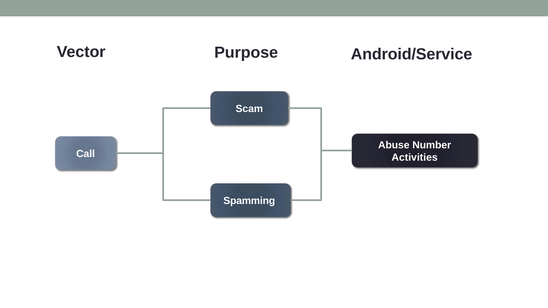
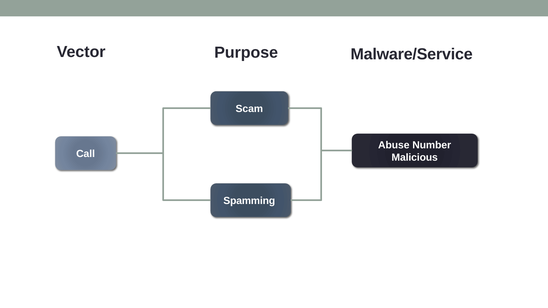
Android/Service: Android/Service -> Malware/Service (412, 54)
Activities: Activities -> Malicious (415, 157)
